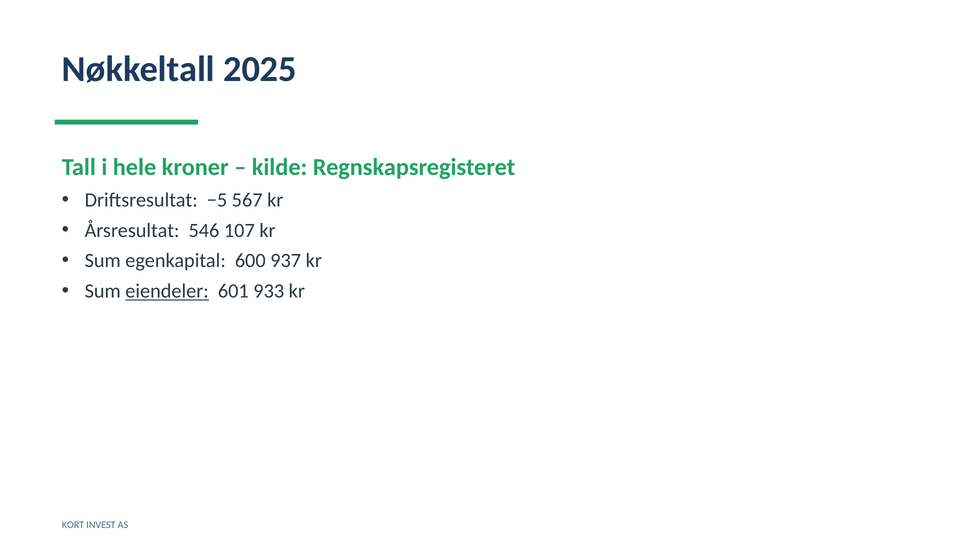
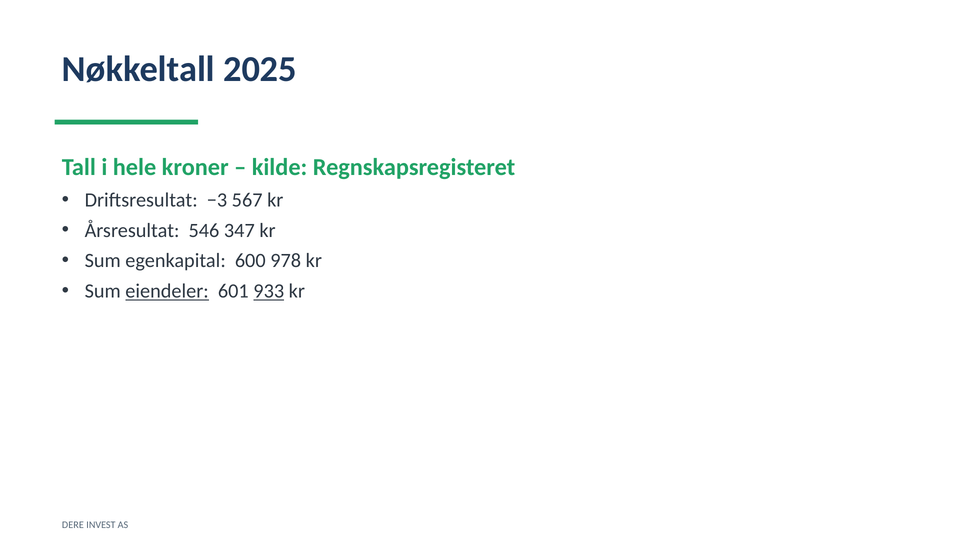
−5: −5 -> −3 (217, 200)
107: 107 -> 347 (239, 230)
937: 937 -> 978 (286, 261)
933 underline: none -> present (269, 291)
KORT: KORT -> DERE (73, 525)
